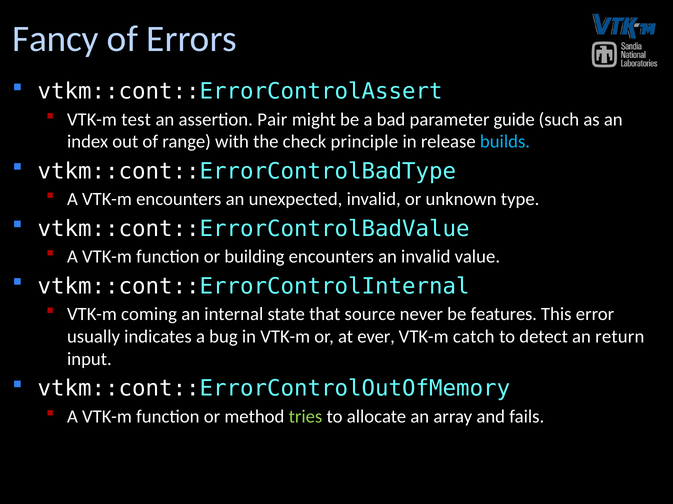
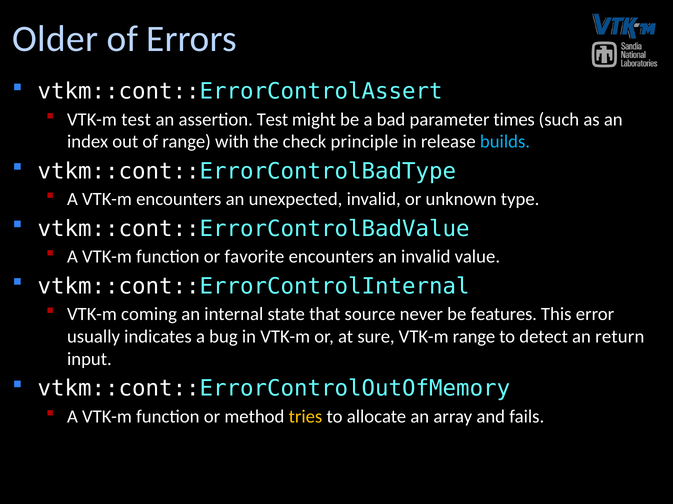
Fancy: Fancy -> Older (55, 39)
assertion Pair: Pair -> Test (272, 120)
guide: guide -> times (514, 120)
building: building -> favorite (254, 257)
ever: ever -> sure (376, 337)
VTK-m catch: catch -> range (474, 337)
tries colour: light green -> yellow (305, 417)
